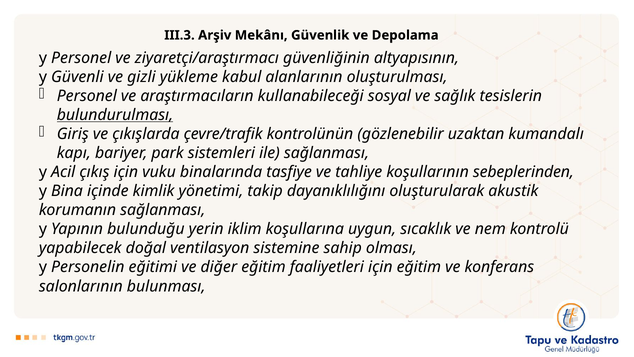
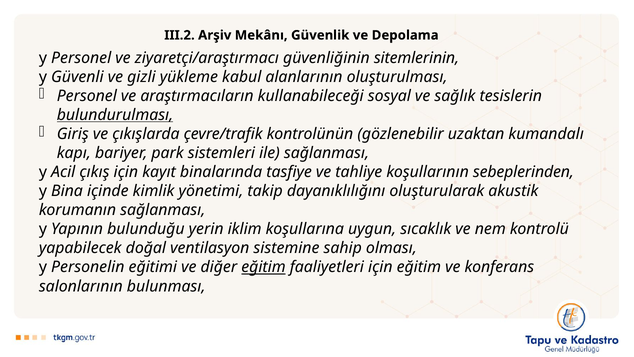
III.3: III.3 -> III.2 (179, 35)
altyapısının: altyapısının -> sitemlerinin (416, 58)
vuku: vuku -> kayıt (159, 172)
eğitim underline: none -> present (264, 267)
